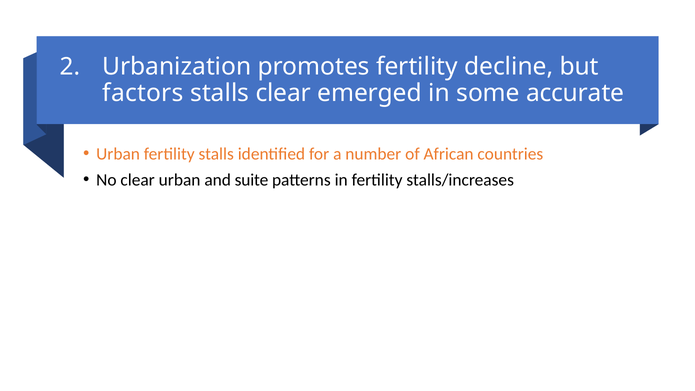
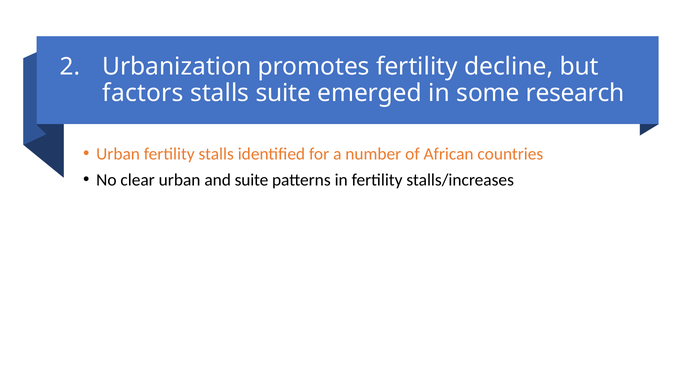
stalls clear: clear -> suite (283, 93)
accurate: accurate -> research (575, 93)
